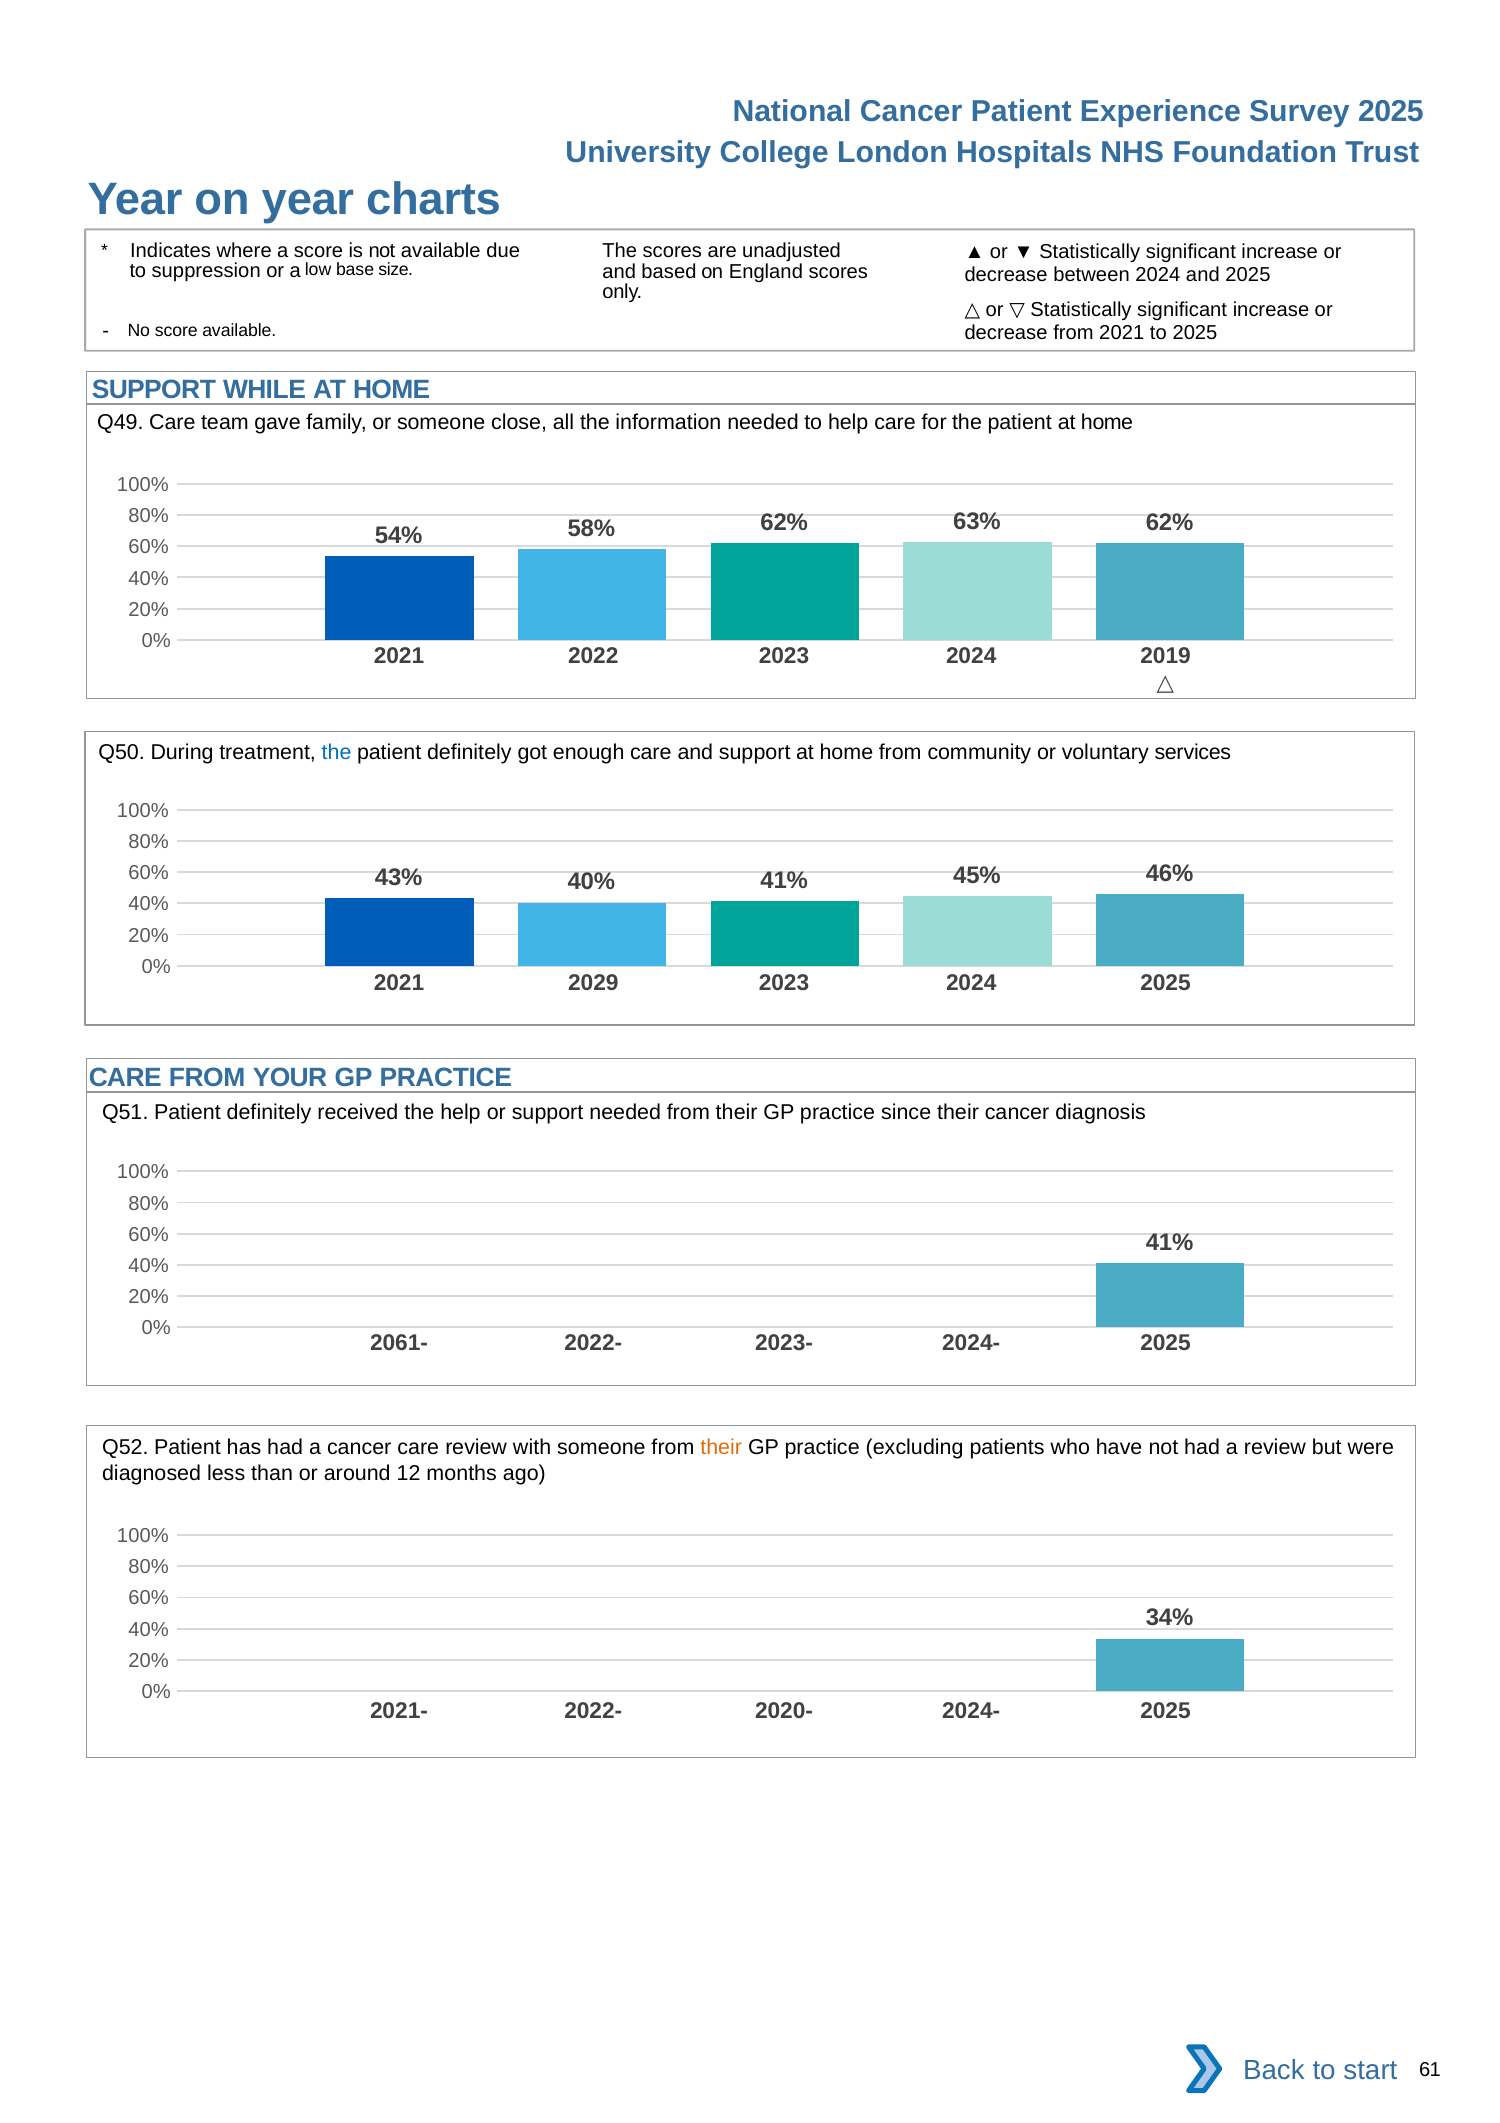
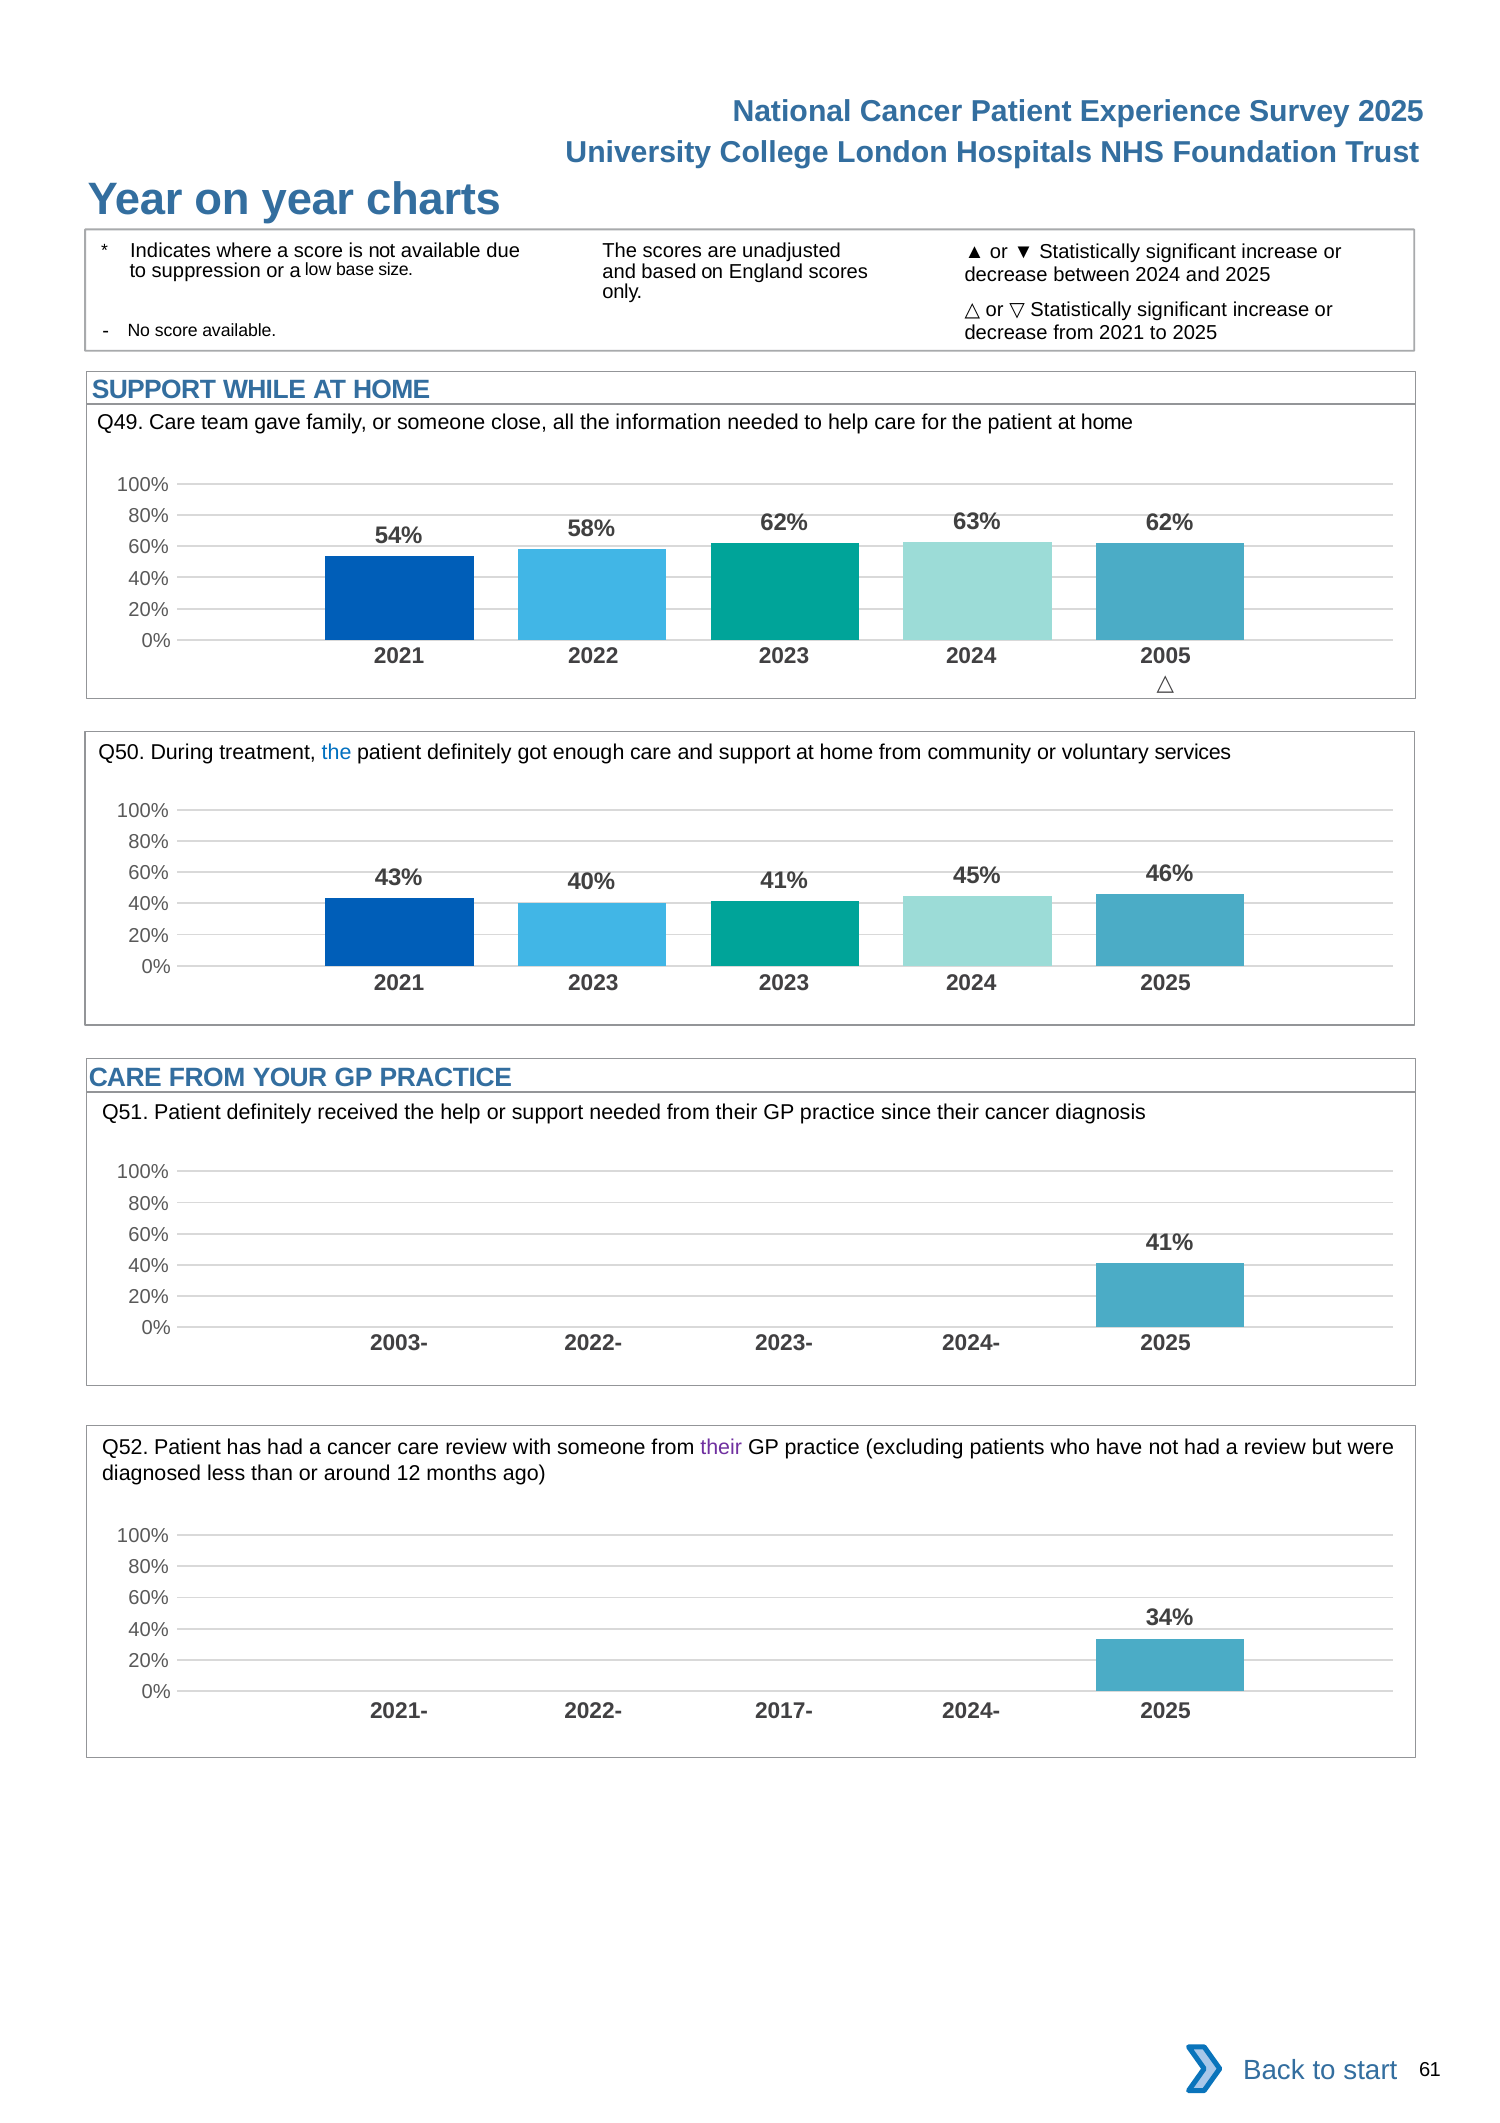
2019: 2019 -> 2005 (1166, 656)
2021 2029: 2029 -> 2023 (593, 983)
2061-: 2061- -> 2003- (399, 1343)
their colour: orange -> purple (721, 1448)
2020-: 2020- -> 2017- (784, 1711)
